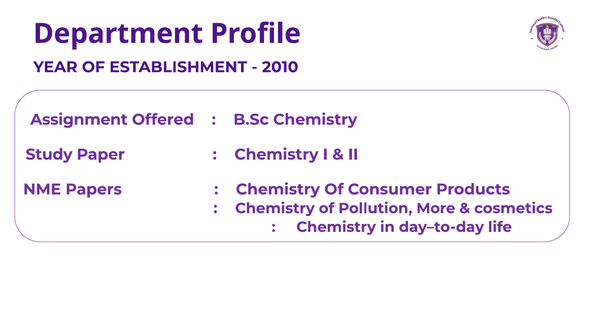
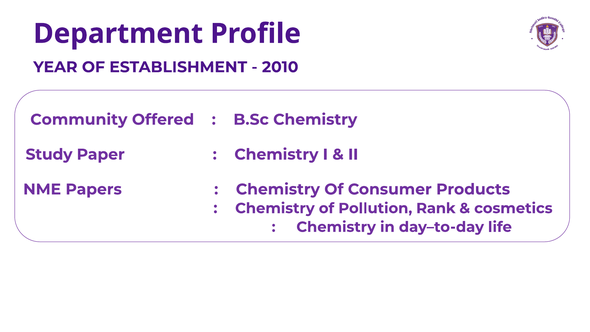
Assignment: Assignment -> Community (79, 120)
More: More -> Rank (436, 208)
